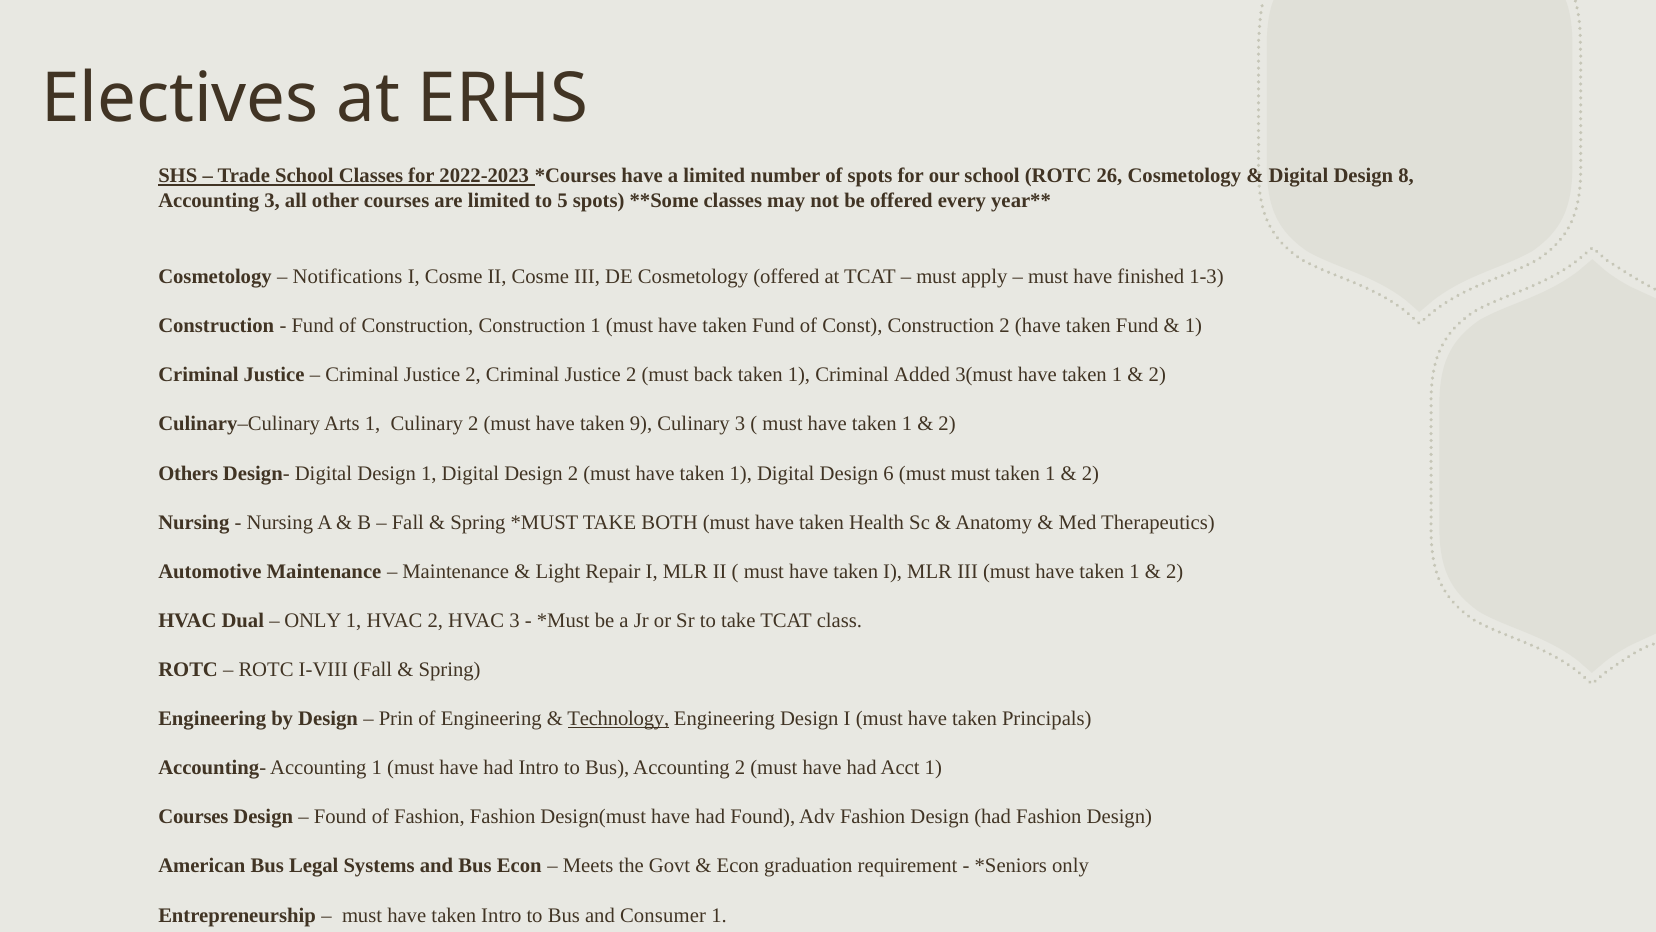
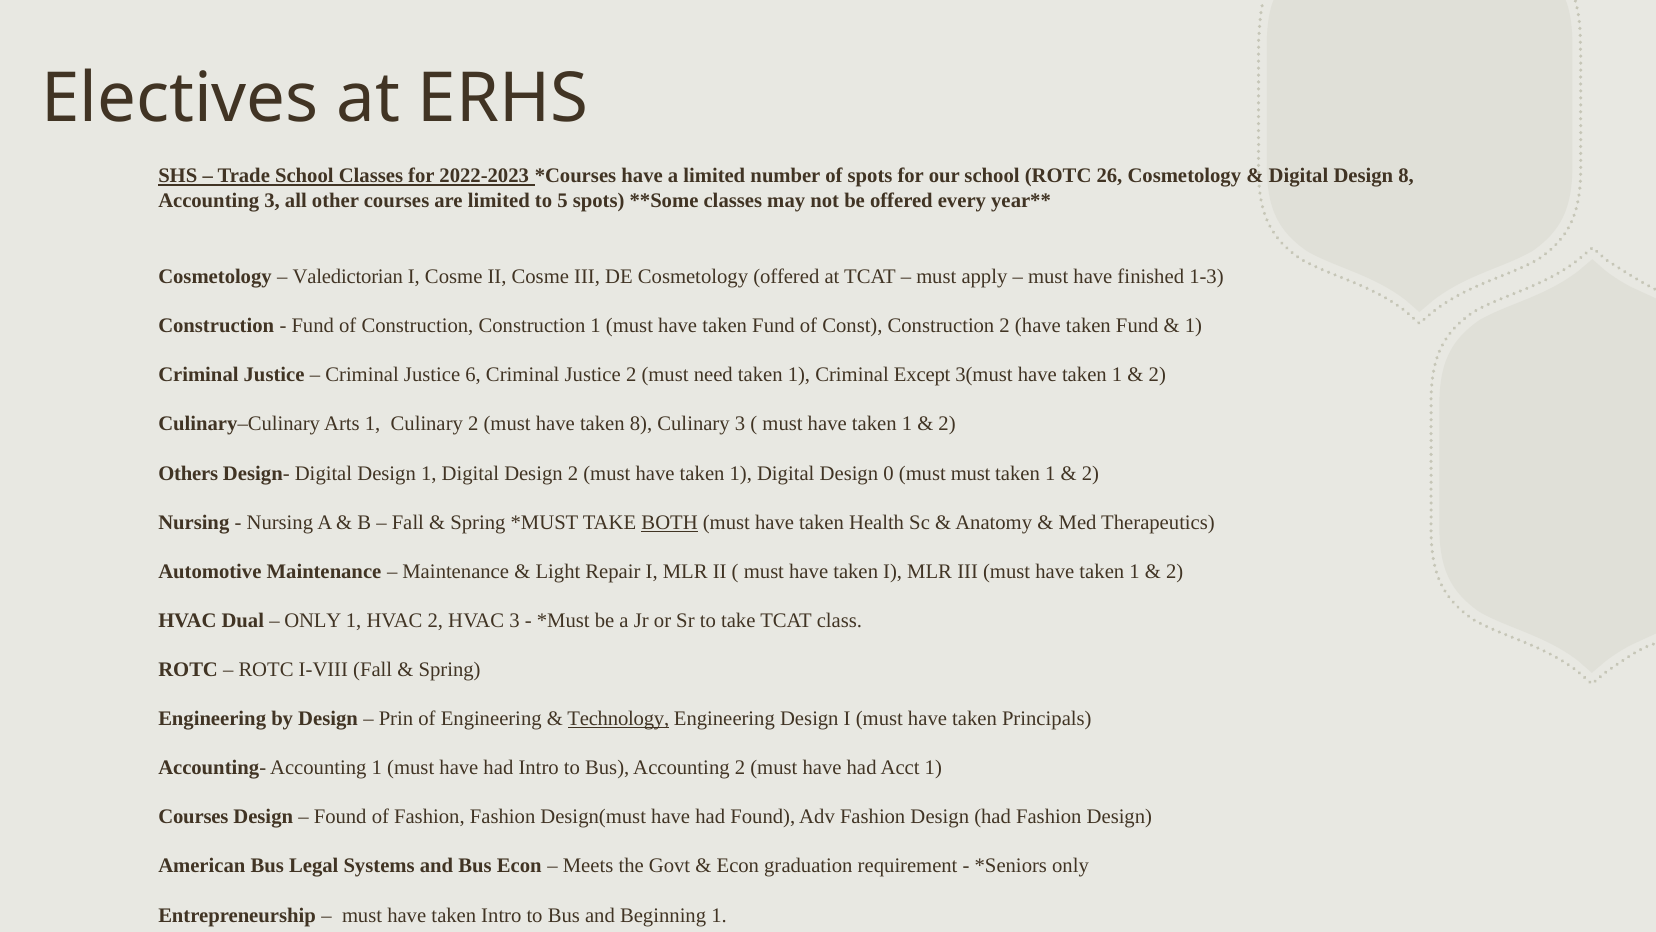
Notifications: Notifications -> Valedictorian (348, 277)
2: 2 -> 6 (473, 375)
back: back -> need (713, 375)
Added: Added -> Except (922, 375)
taken 9: 9 -> 8 (641, 424)
6: 6 -> 0 (888, 473)
BOTH underline: none -> present (670, 522)
Consumer: Consumer -> Beginning (663, 915)
